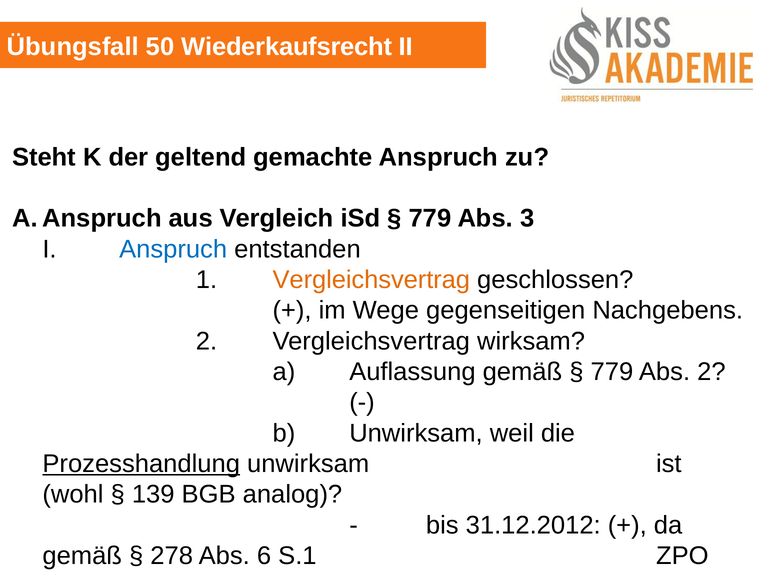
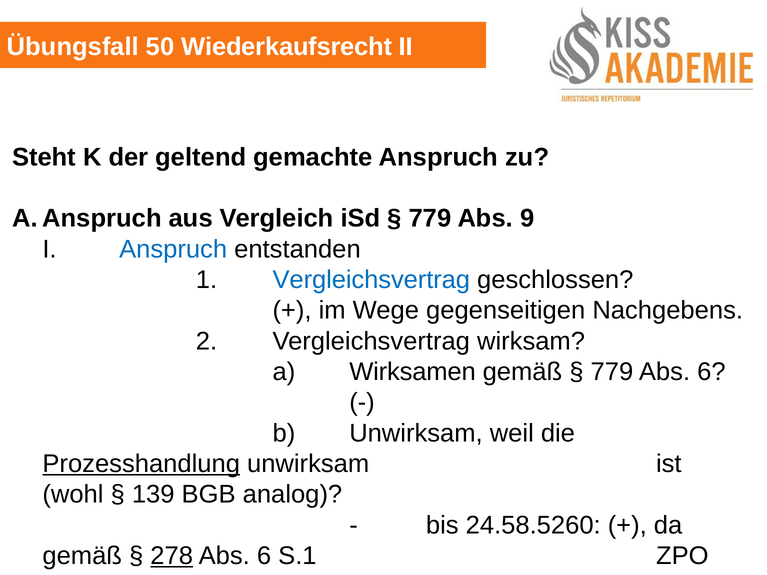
3: 3 -> 9 (527, 219)
Vergleichsvertrag colour: orange -> blue (371, 280)
Auflassung: Auflassung -> Wirksamen (413, 372)
779 Abs 2: 2 -> 6 (711, 372)
31.12.2012: 31.12.2012 -> 24.58.5260 (533, 525)
278 underline: none -> present (172, 556)
